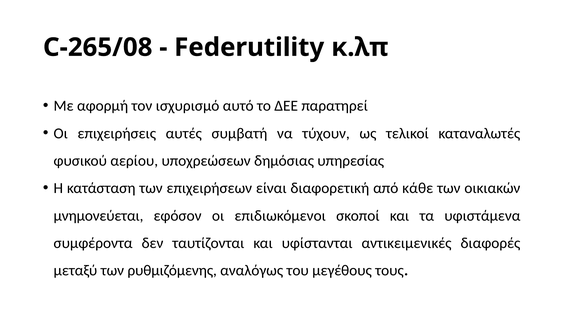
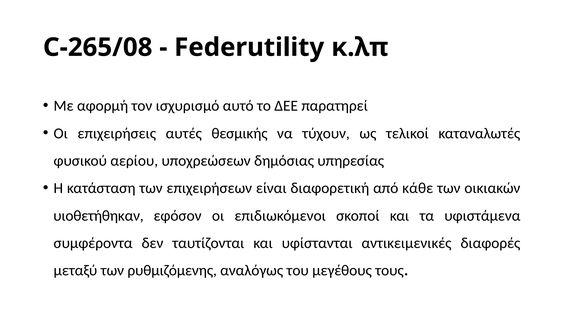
συμβατή: συμβατή -> θεσμικής (240, 133)
μνημονεύεται: μνημονεύεται -> υιοθετήθηκαν (99, 216)
